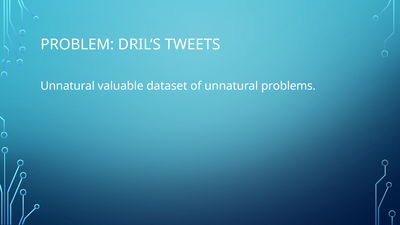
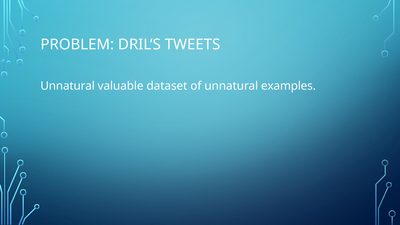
problems: problems -> examples (288, 86)
